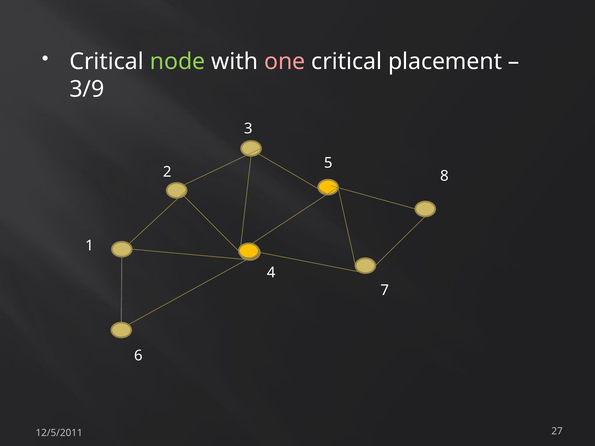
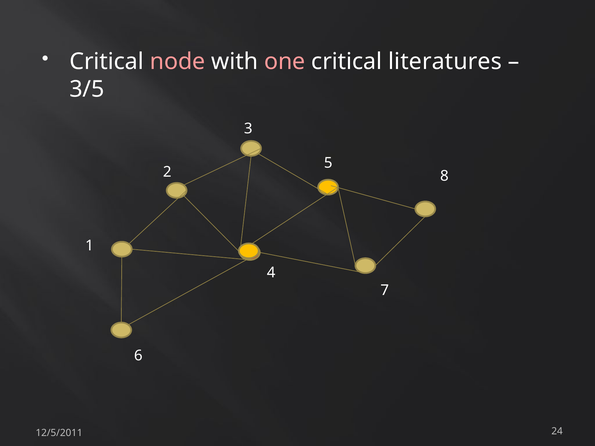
node colour: light green -> pink (178, 61)
placement: placement -> literatures (445, 61)
3/9: 3/9 -> 3/5 (87, 89)
27: 27 -> 24 (557, 431)
